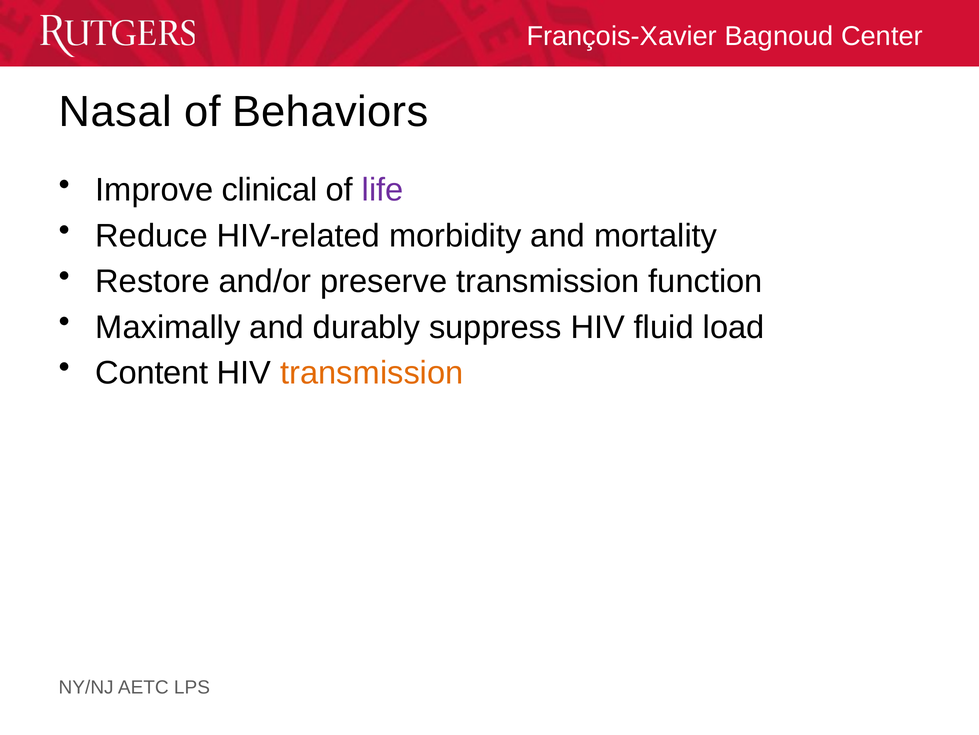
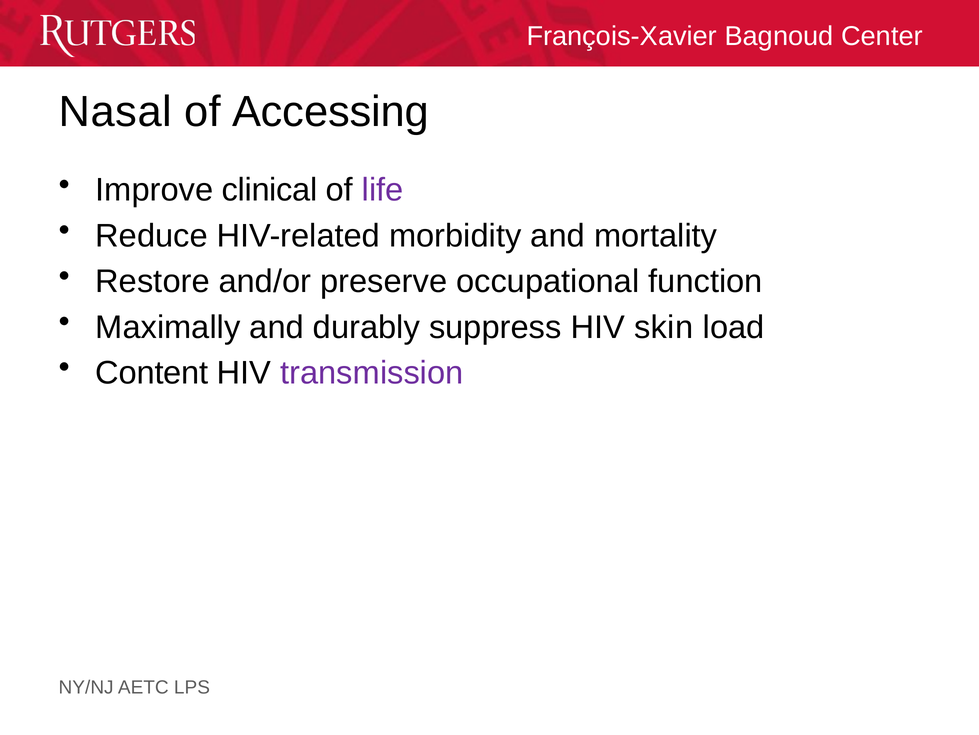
Behaviors: Behaviors -> Accessing (330, 112)
preserve transmission: transmission -> occupational (548, 281)
fluid: fluid -> skin (664, 327)
transmission colour: orange -> purple (372, 373)
